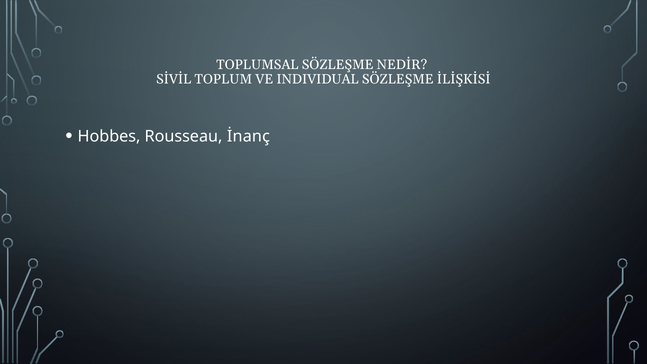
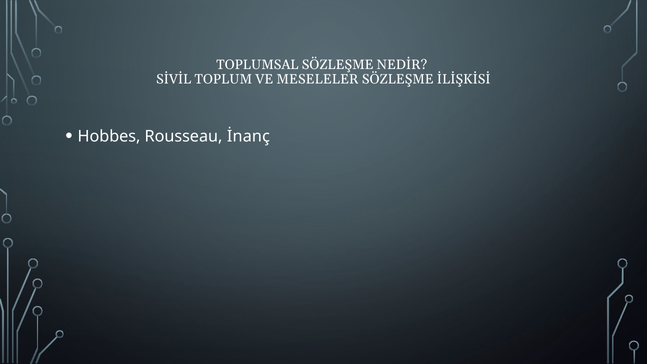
INDIVIDUAL: INDIVIDUAL -> MESELELER (318, 79)
